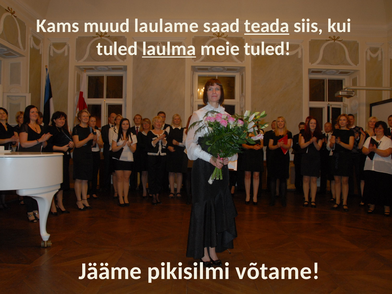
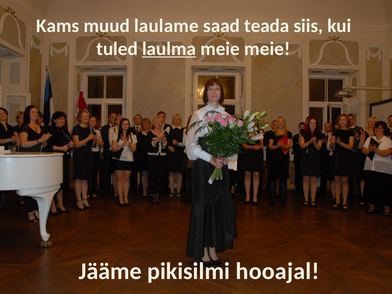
teada underline: present -> none (267, 26)
meie tuled: tuled -> meie (267, 49)
võtame: võtame -> hooajal (278, 271)
